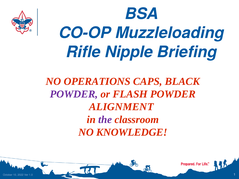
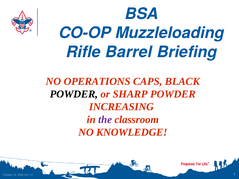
Nipple: Nipple -> Barrel (129, 52)
POWDER colour: purple -> black (74, 94)
FLASH: FLASH -> SHARP (130, 94)
ALIGNMENT: ALIGNMENT -> INCREASING (122, 107)
